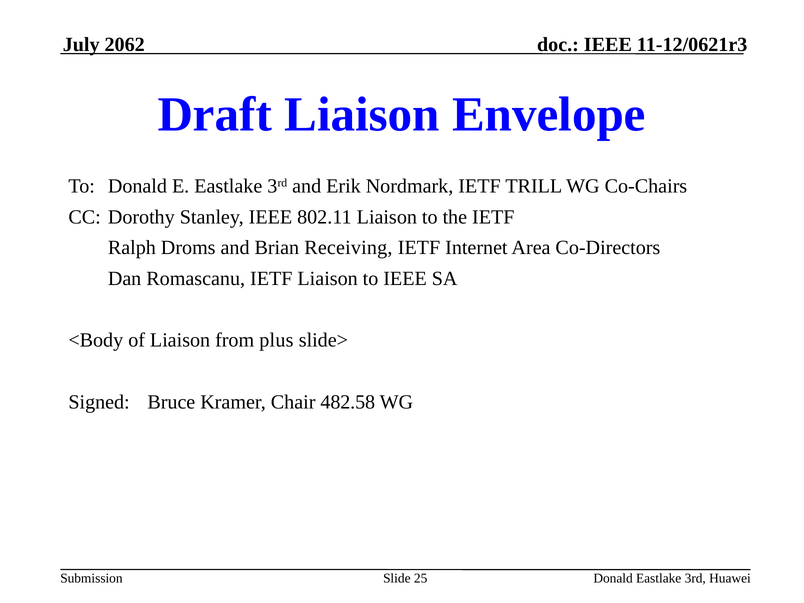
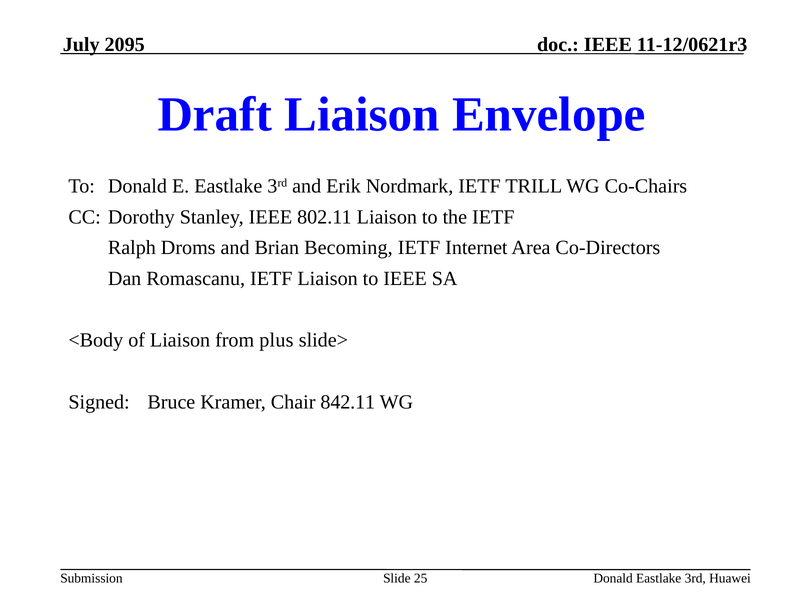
2062: 2062 -> 2095 (125, 45)
Receiving: Receiving -> Becoming (348, 248)
482.58: 482.58 -> 842.11 (348, 402)
